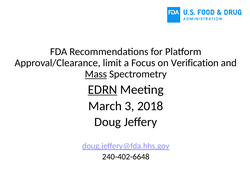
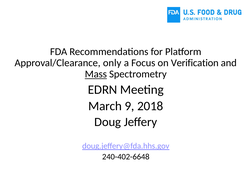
limit: limit -> only (112, 63)
EDRN underline: present -> none (103, 89)
3: 3 -> 9 (130, 106)
